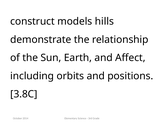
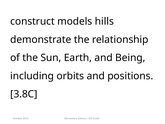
Affect: Affect -> Being (130, 58)
